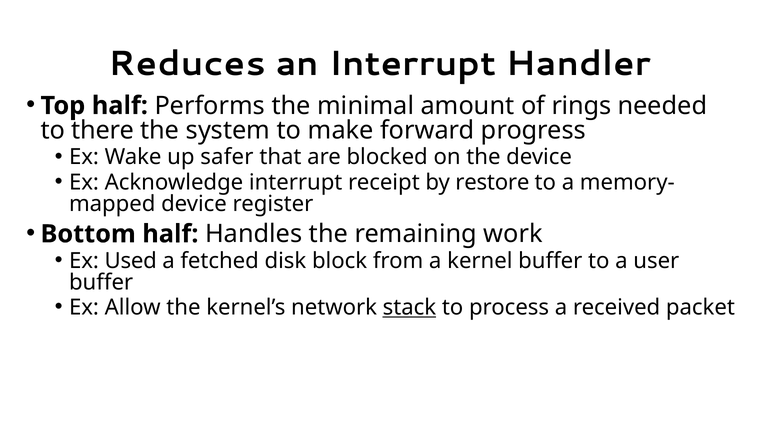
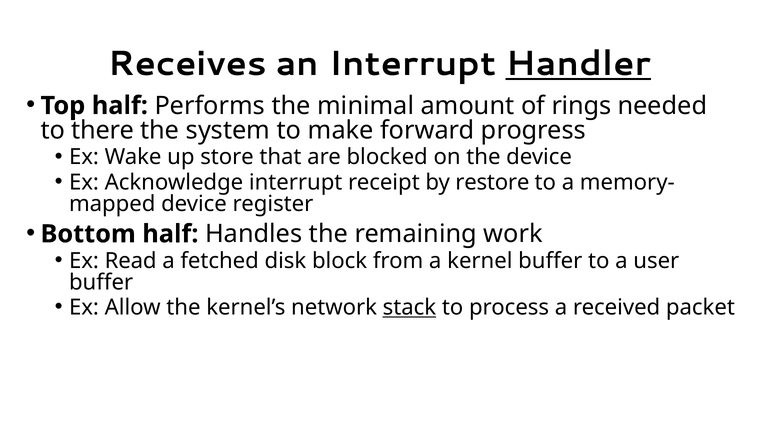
Reduces: Reduces -> Receives (187, 64)
Handler underline: none -> present (578, 64)
safer: safer -> store (227, 157)
Used: Used -> Read (131, 260)
